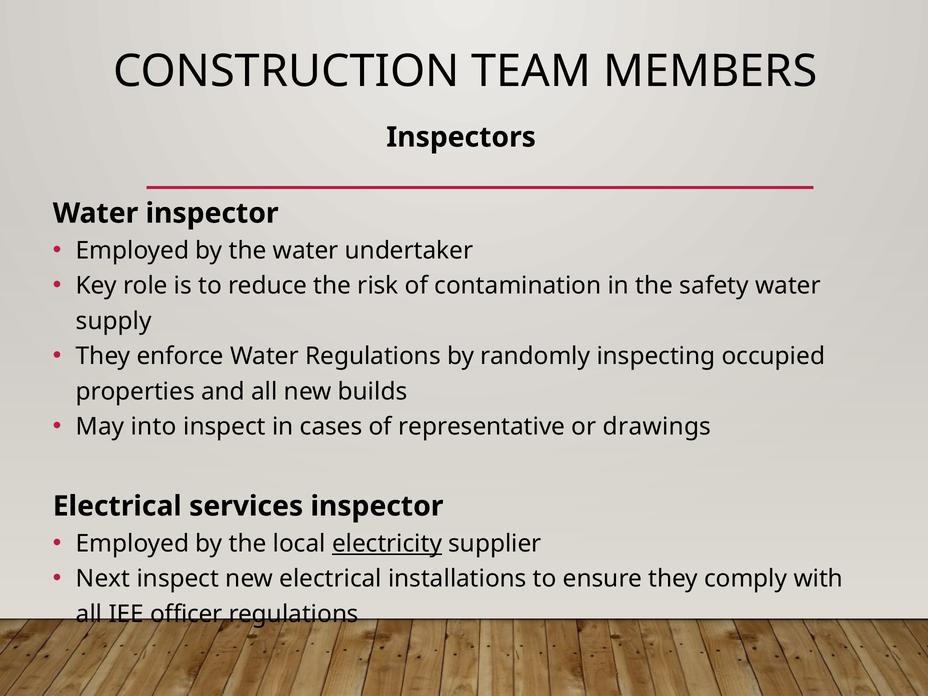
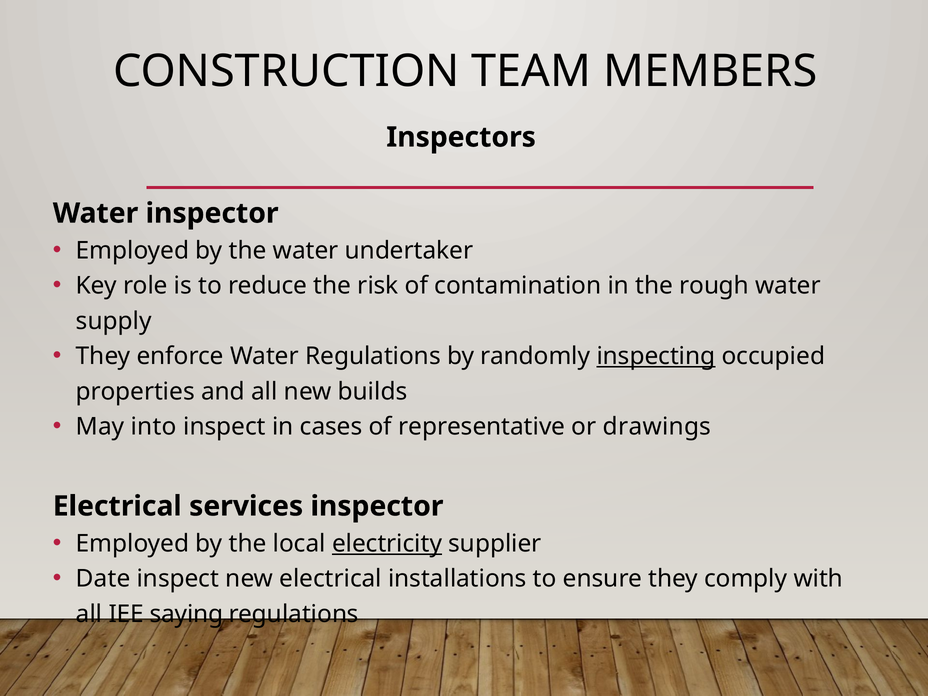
safety: safety -> rough (714, 286)
inspecting underline: none -> present (656, 356)
Next: Next -> Date (103, 579)
officer: officer -> saying (186, 614)
